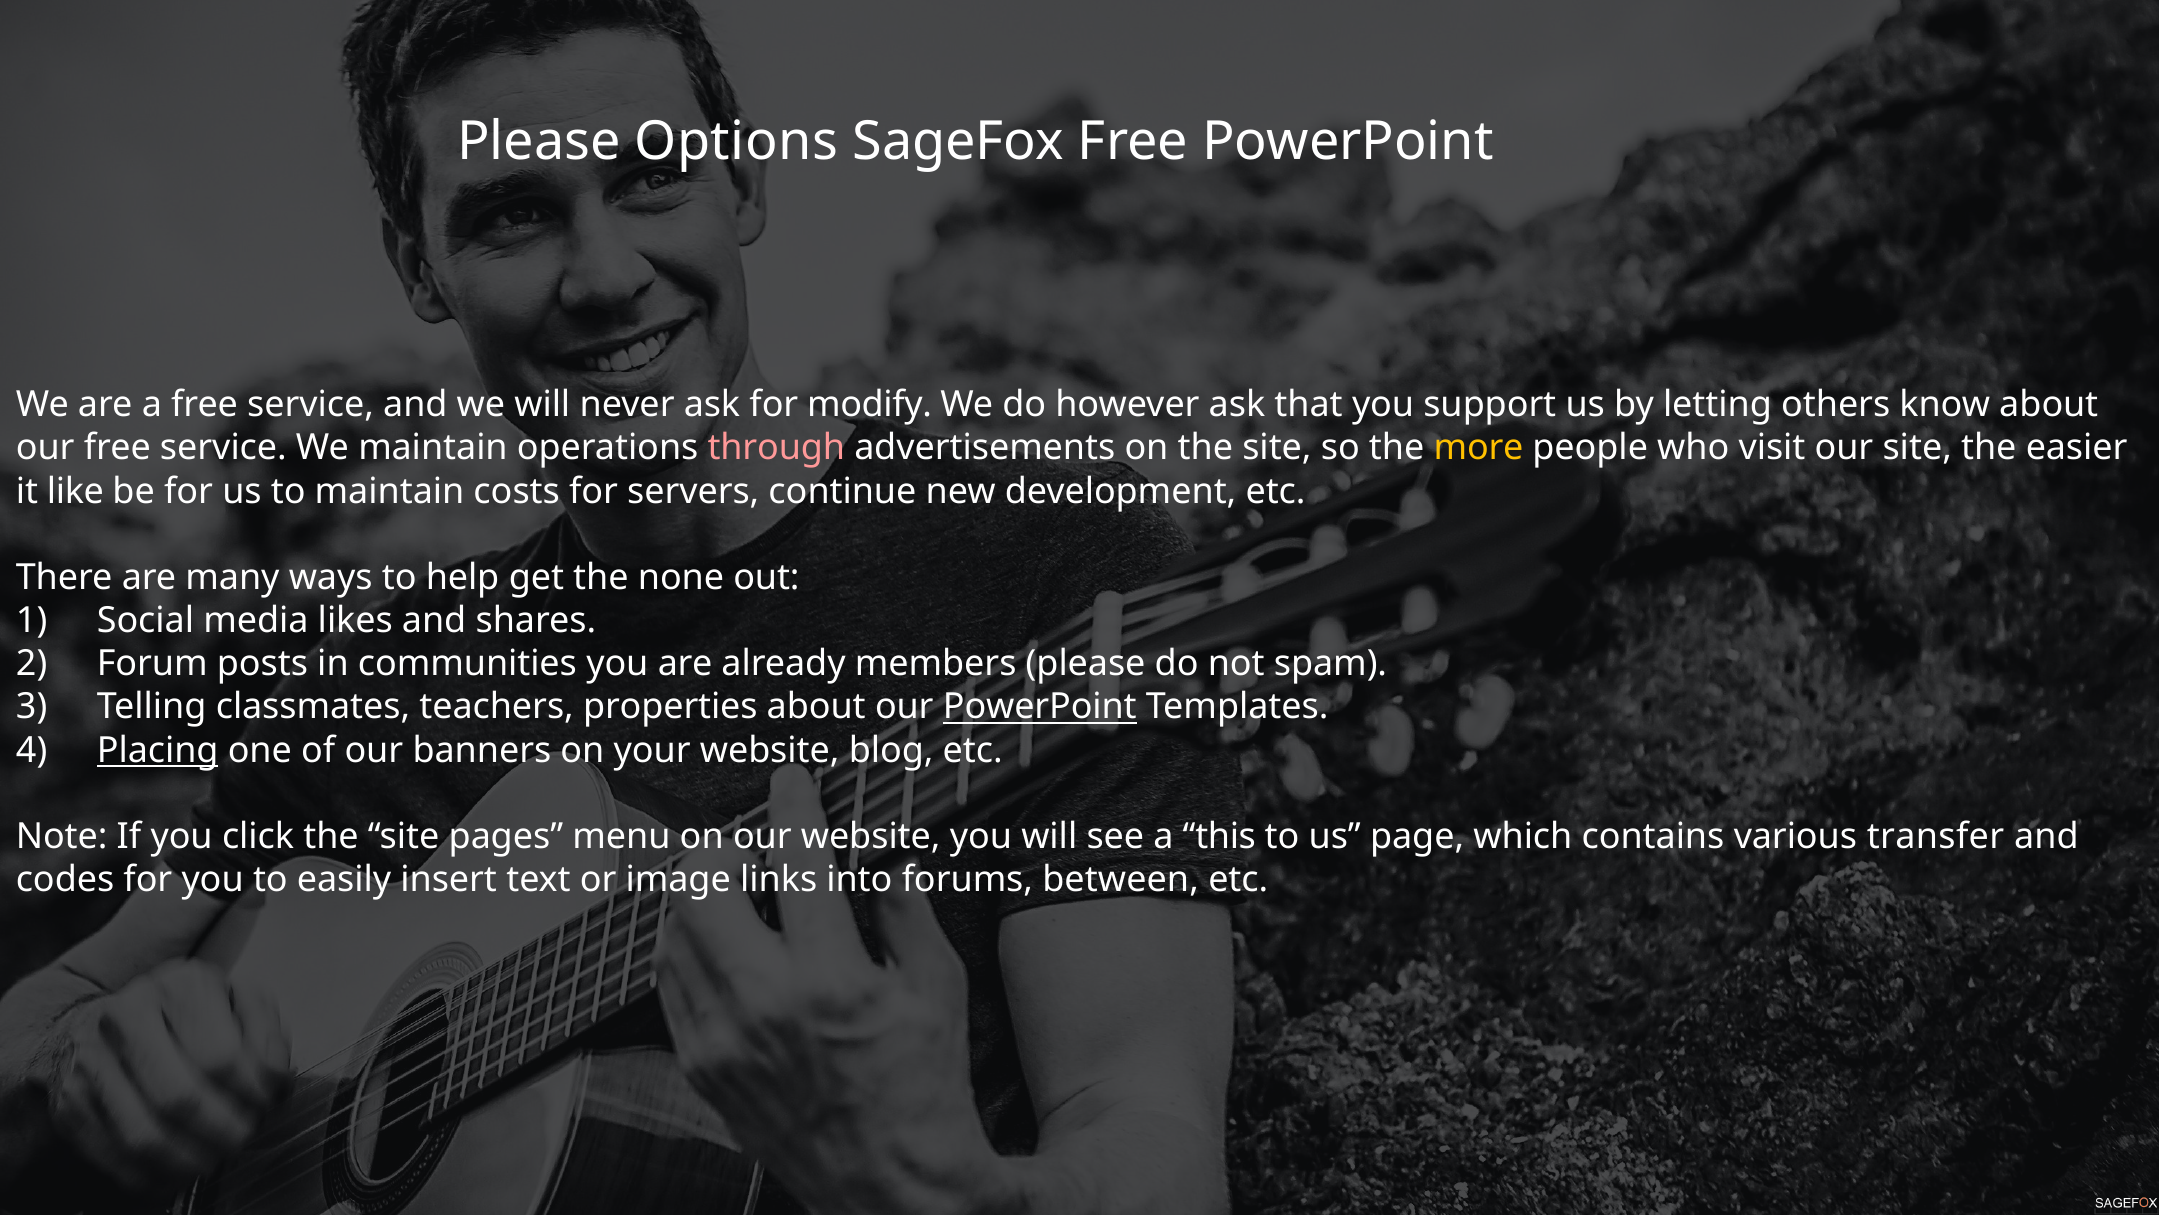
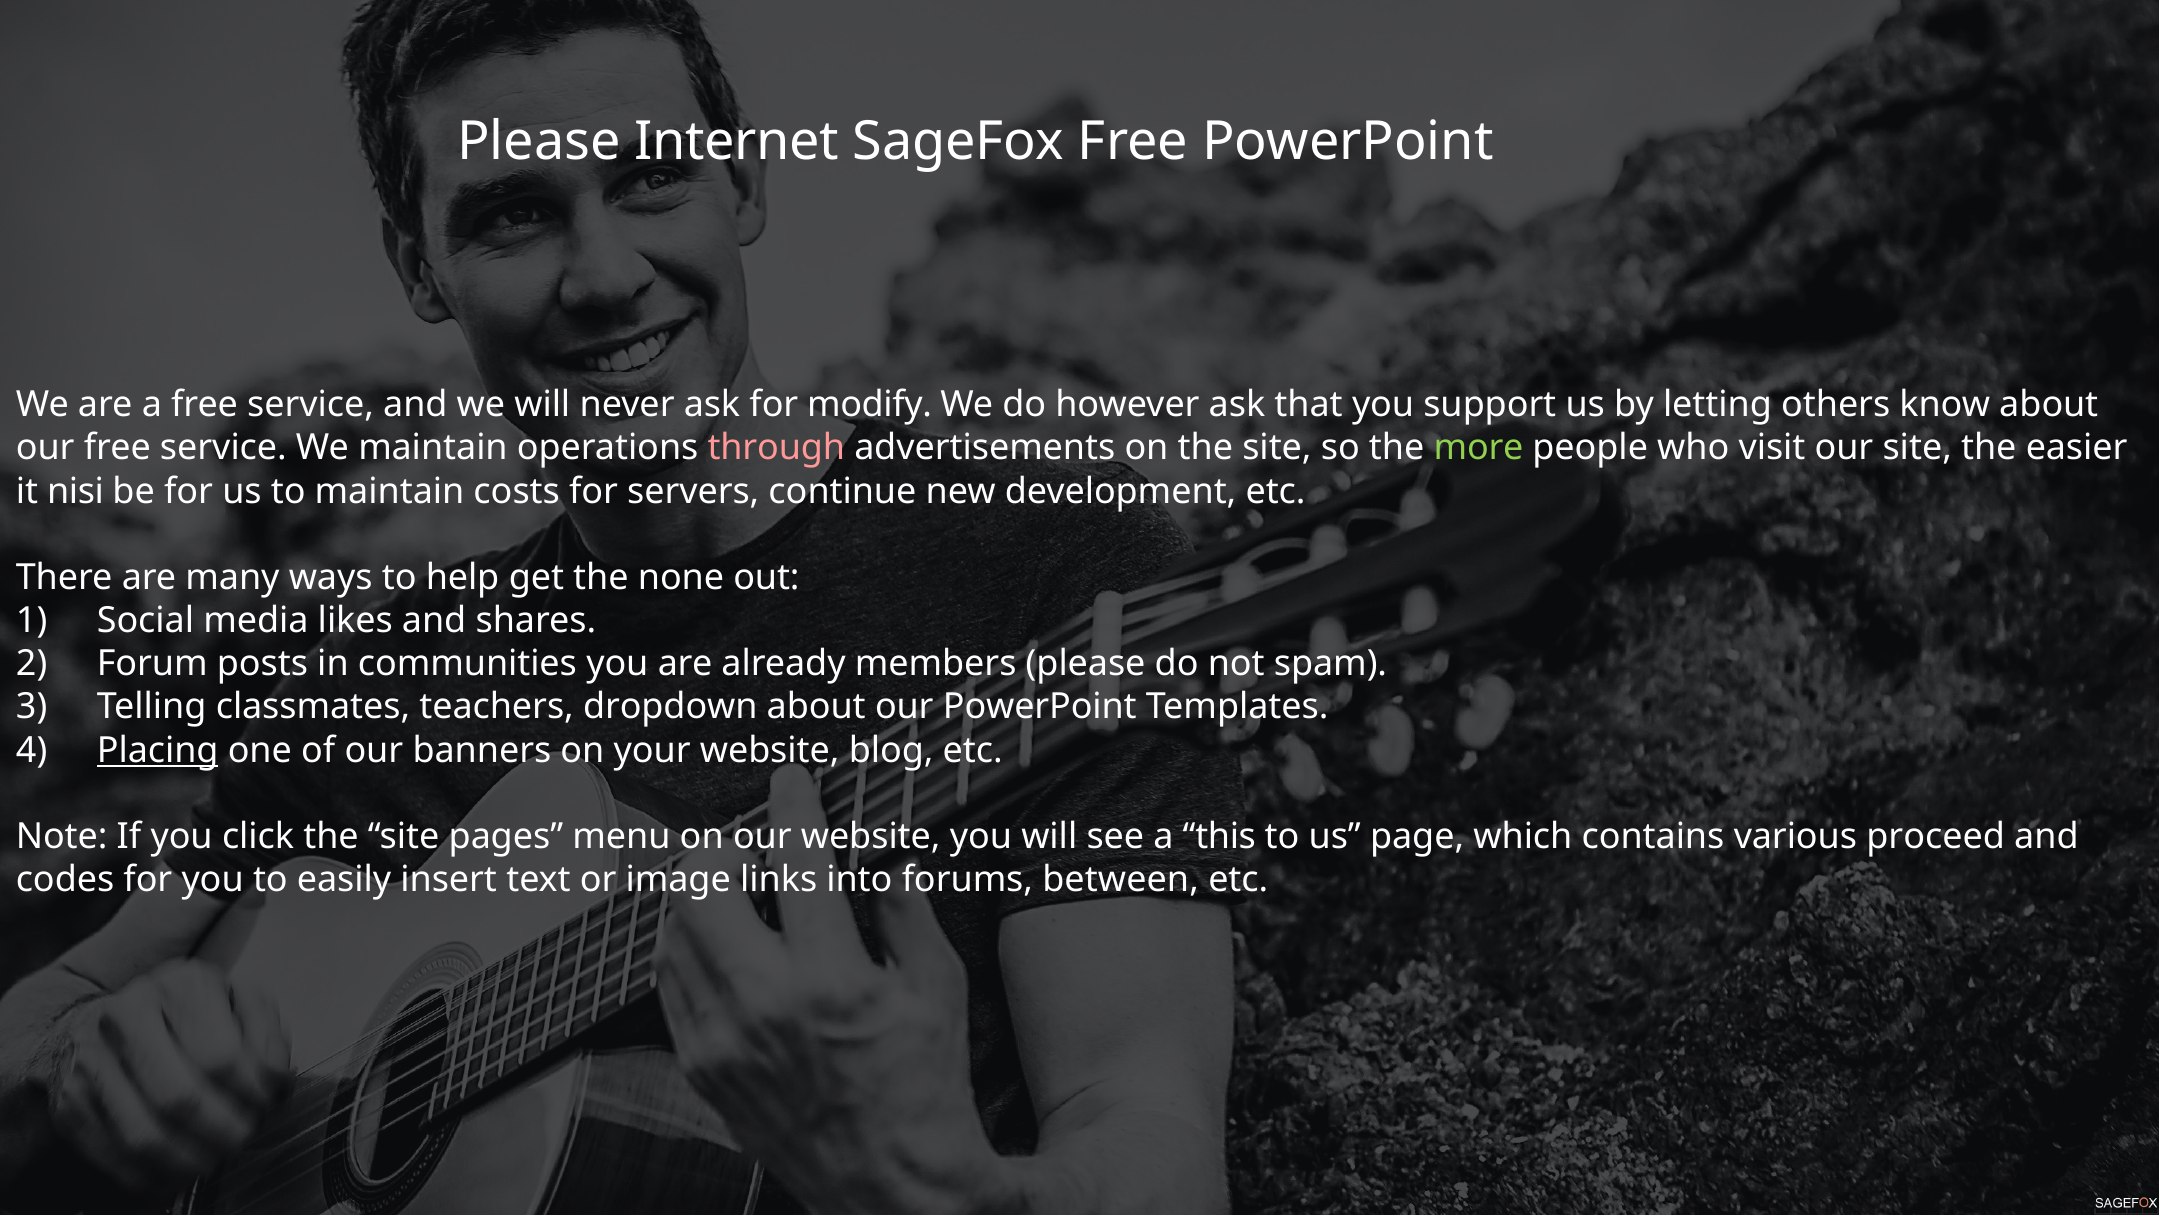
Options: Options -> Internet (737, 141)
more colour: yellow -> light green (1479, 448)
like: like -> nisi (75, 491)
properties: properties -> dropdown (670, 707)
PowerPoint underline: present -> none (1040, 707)
transfer: transfer -> proceed (1936, 836)
